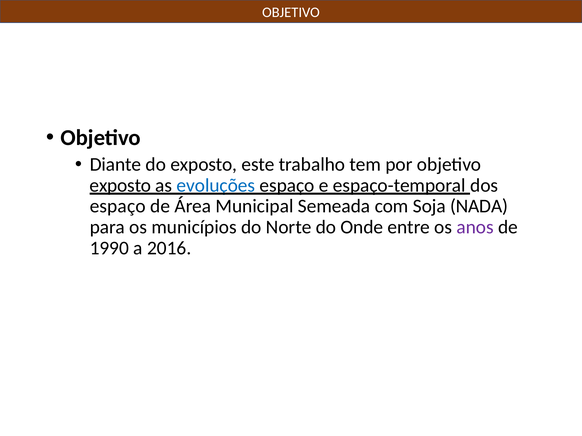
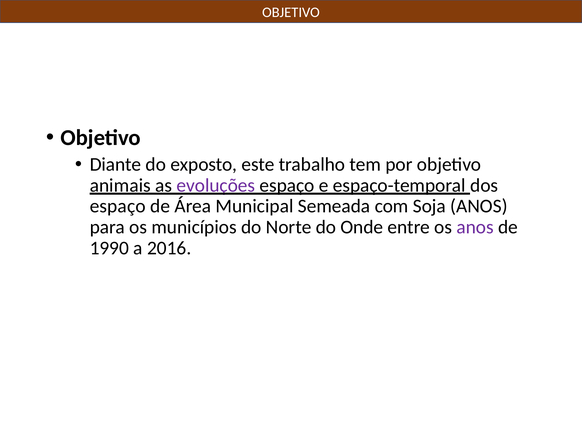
exposto: exposto -> animais (120, 186)
evoluções colour: blue -> purple (216, 186)
Soja NADA: NADA -> ANOS (479, 206)
